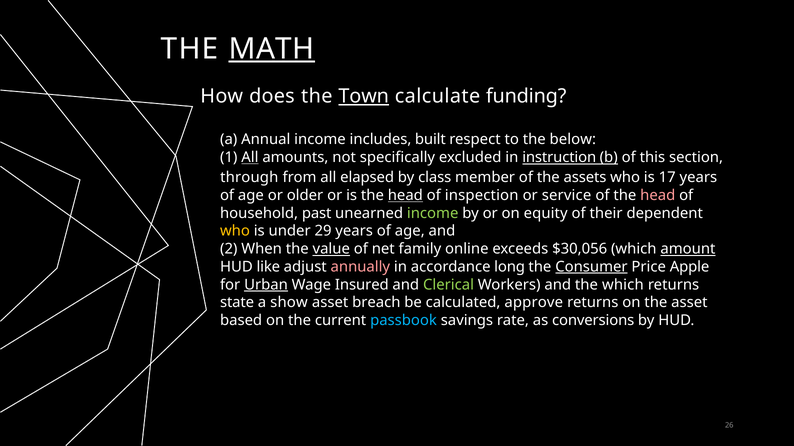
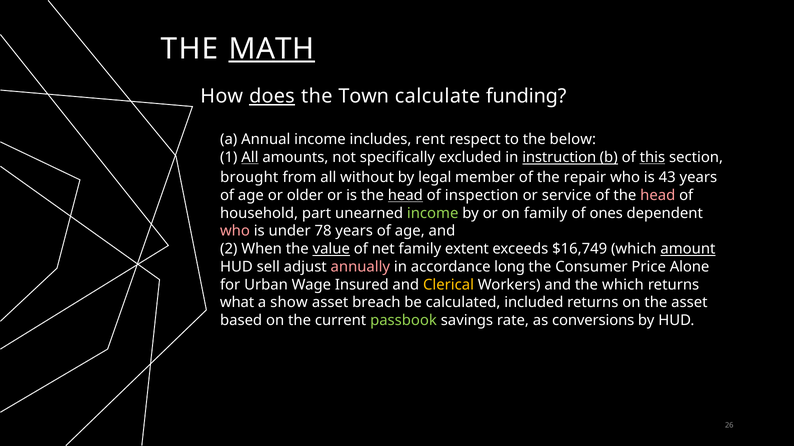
does underline: none -> present (272, 96)
Town underline: present -> none (364, 96)
built: built -> rent (430, 140)
this underline: none -> present (652, 158)
through: through -> brought (249, 178)
elapsed: elapsed -> without (367, 178)
class: class -> legal (435, 178)
assets: assets -> repair (585, 178)
17: 17 -> 43 (667, 178)
past: past -> part (317, 214)
on equity: equity -> family (546, 214)
their: their -> ones (606, 214)
who colour: yellow -> pink (235, 231)
29: 29 -> 78 (323, 231)
online: online -> extent (467, 249)
$30,056: $30,056 -> $16,749 (580, 249)
like: like -> sell (268, 267)
Consumer underline: present -> none (591, 267)
Apple: Apple -> Alone (690, 267)
Urban underline: present -> none (266, 285)
Clerical colour: light green -> yellow (449, 285)
state: state -> what (237, 303)
approve: approve -> included (534, 303)
passbook colour: light blue -> light green (404, 321)
